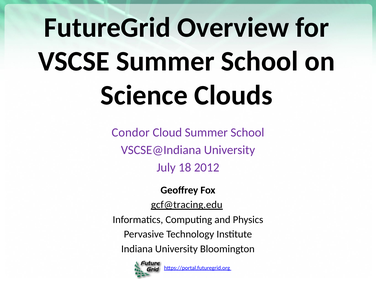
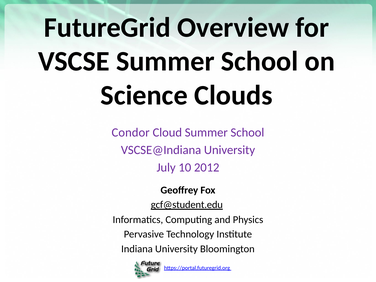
18: 18 -> 10 (185, 168)
gcf@tracing.edu: gcf@tracing.edu -> gcf@student.edu (187, 205)
